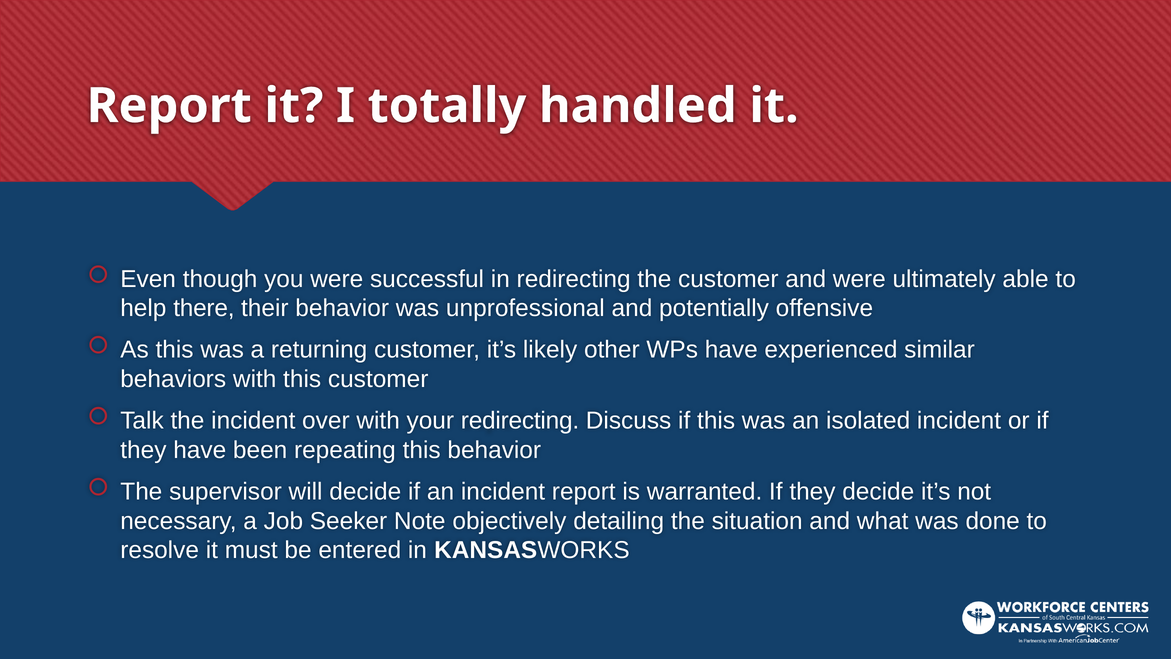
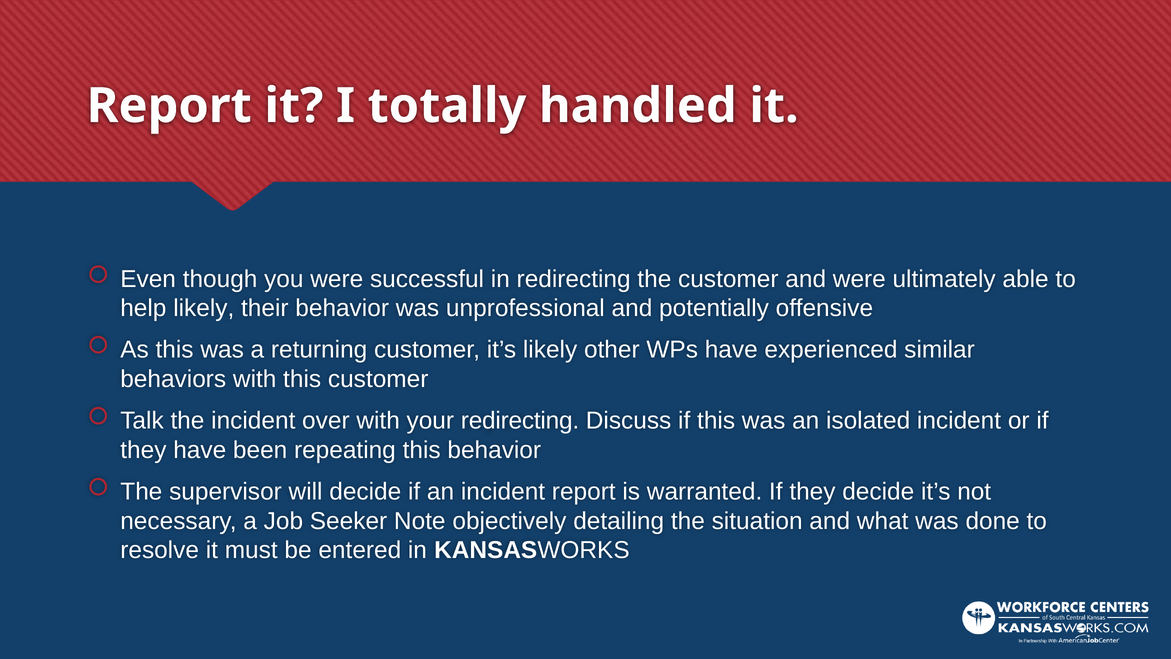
help there: there -> likely (204, 308)
